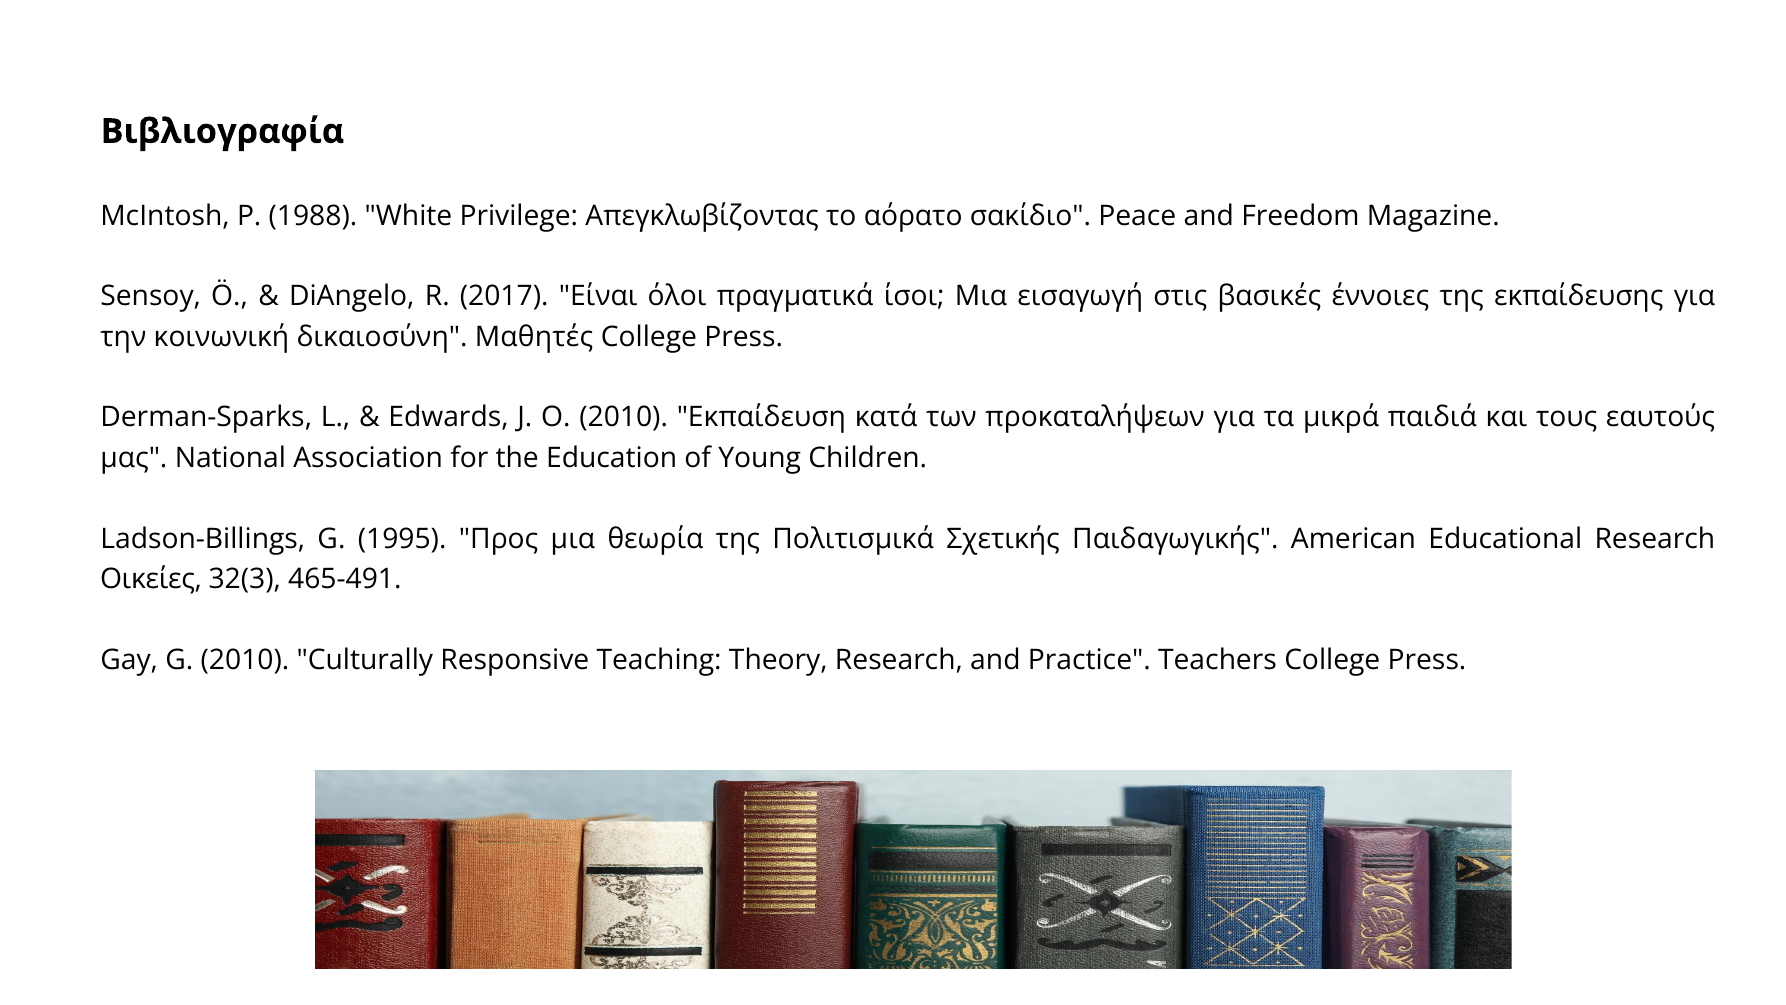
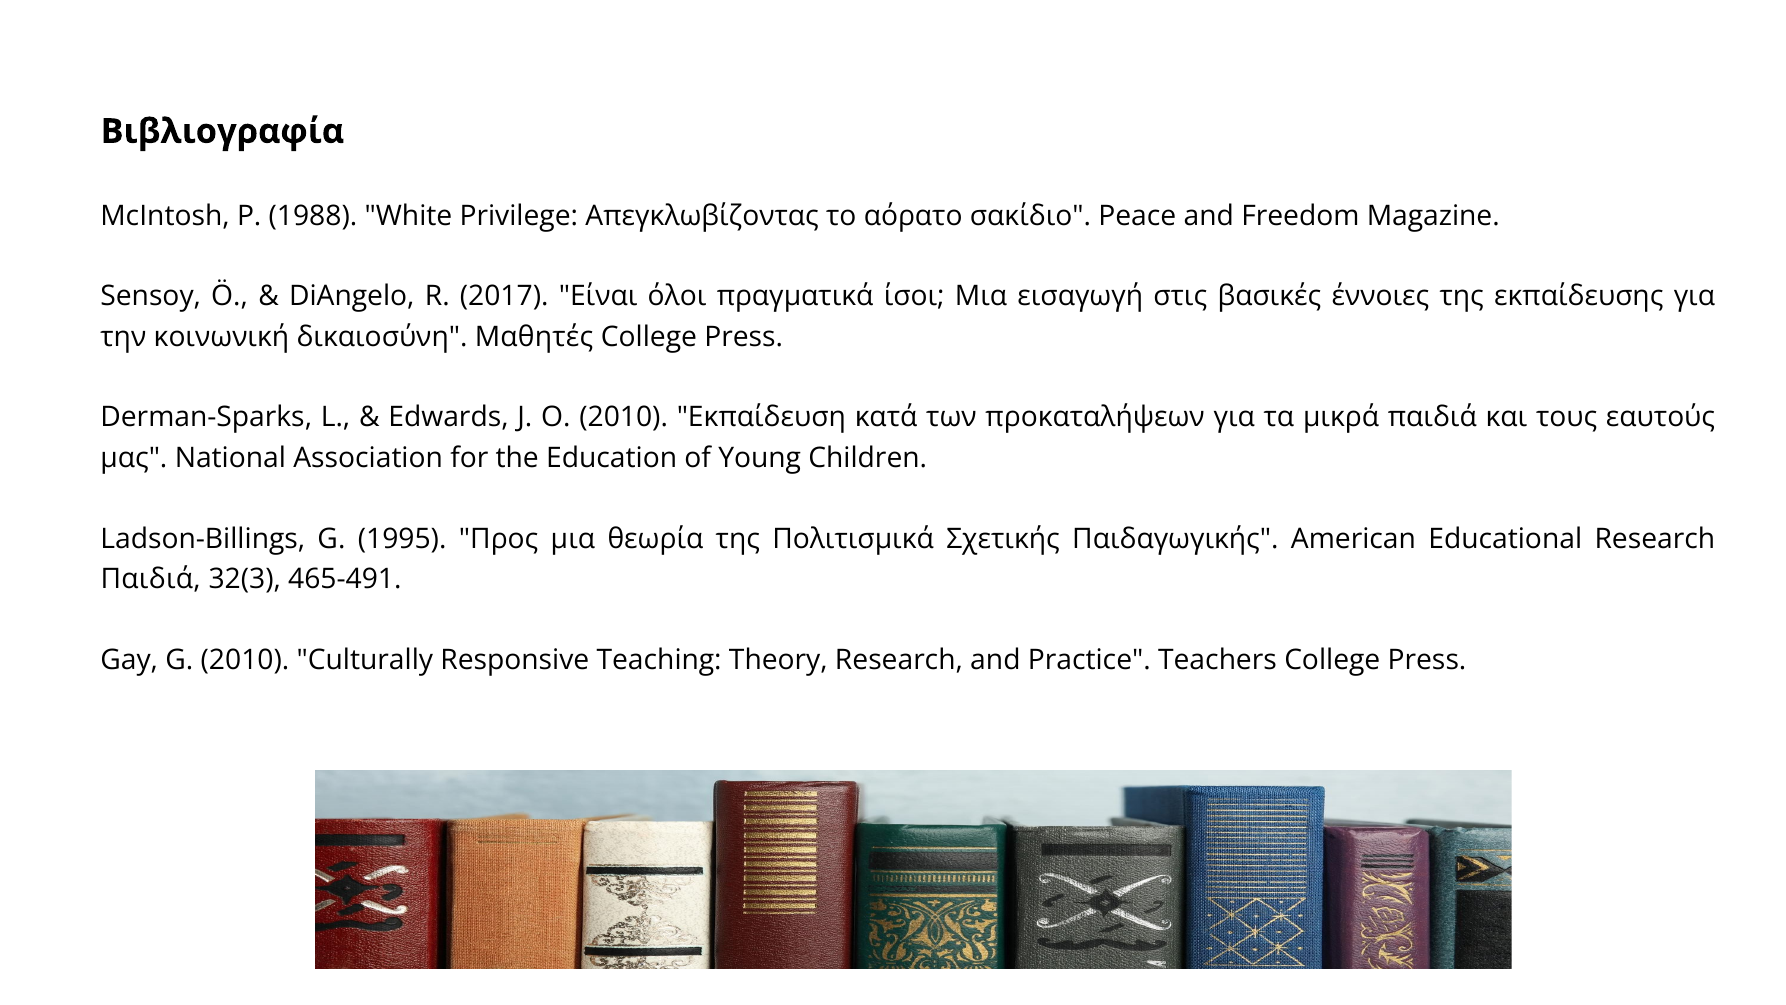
Οικείες: Οικείες -> Παιδιά (151, 579)
